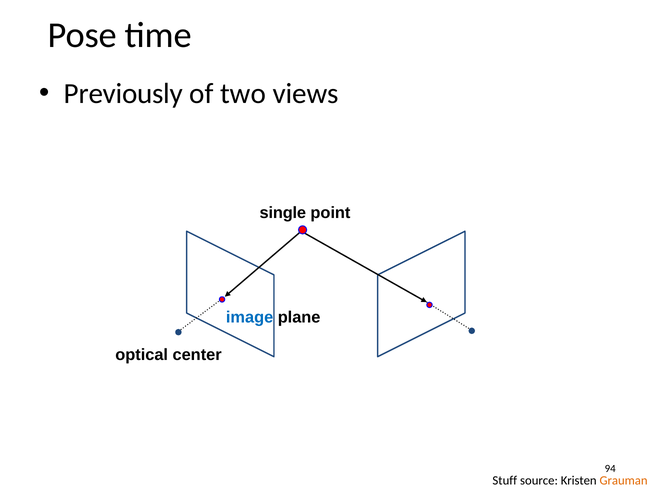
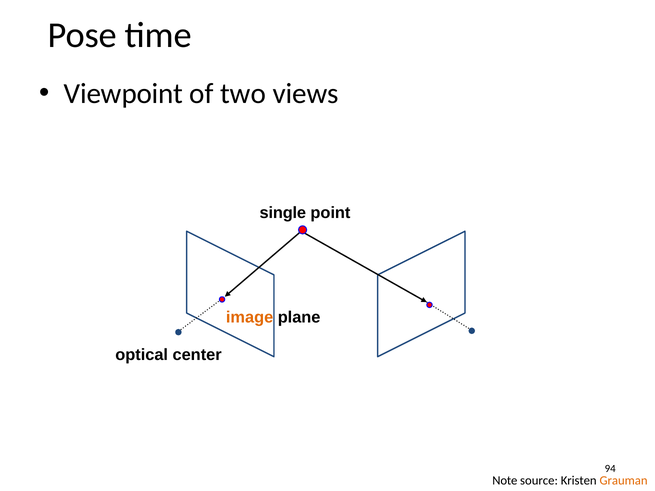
Previously: Previously -> Viewpoint (123, 94)
image colour: blue -> orange (250, 318)
Stuff: Stuff -> Note (505, 481)
